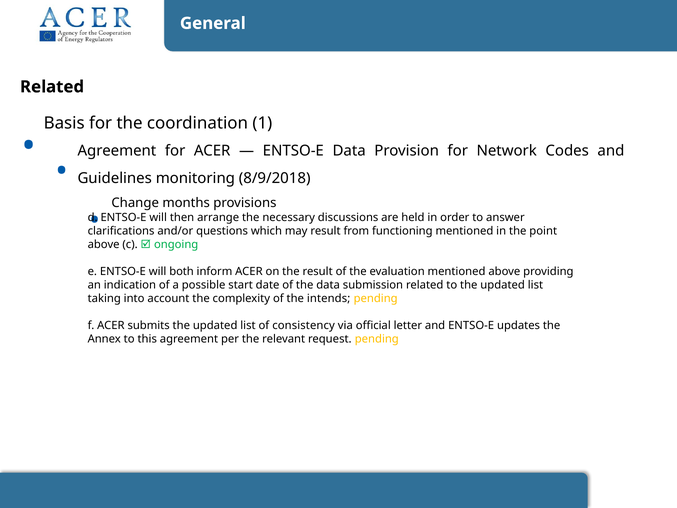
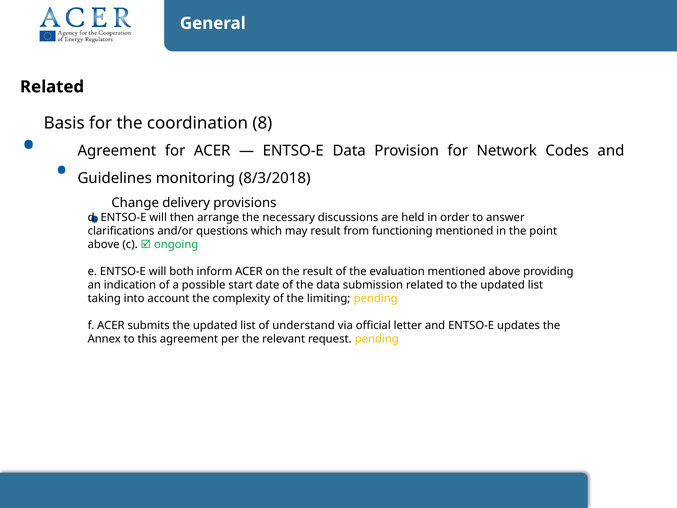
1: 1 -> 8 (262, 123)
8/9/2018: 8/9/2018 -> 8/3/2018 (275, 178)
months: months -> delivery (186, 203)
intends: intends -> limiting (329, 298)
consistency: consistency -> understand (304, 326)
